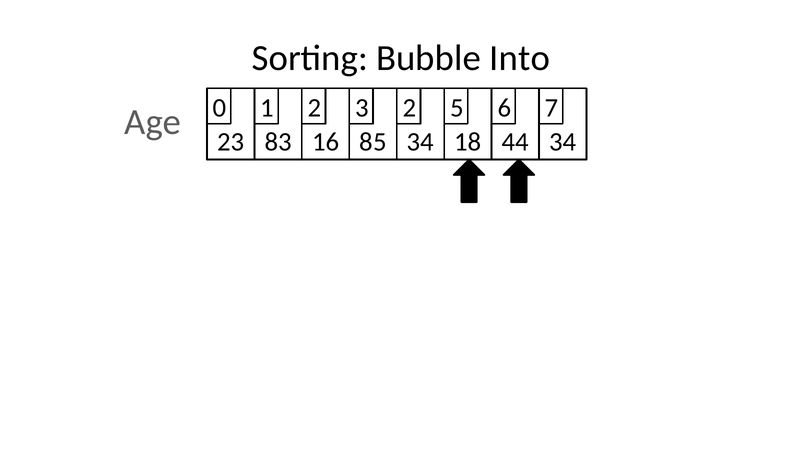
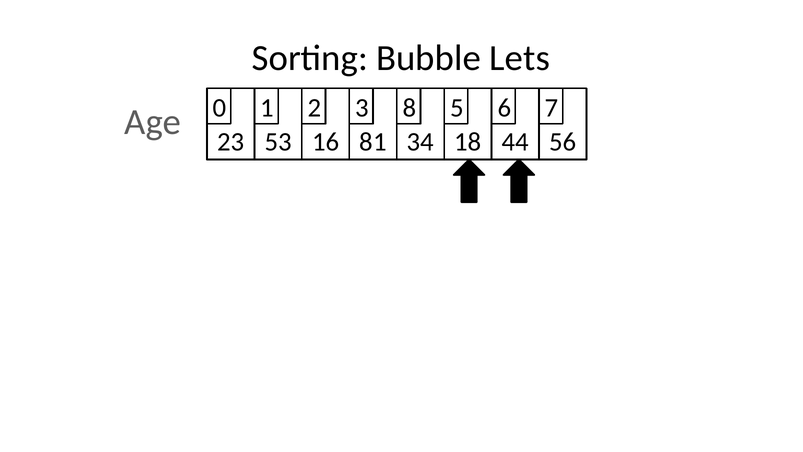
Into: Into -> Lets (520, 58)
3 2: 2 -> 8 (409, 108)
83: 83 -> 53 (278, 142)
85: 85 -> 81 (373, 142)
44 34: 34 -> 56 (563, 142)
